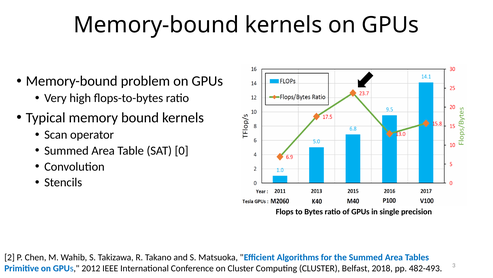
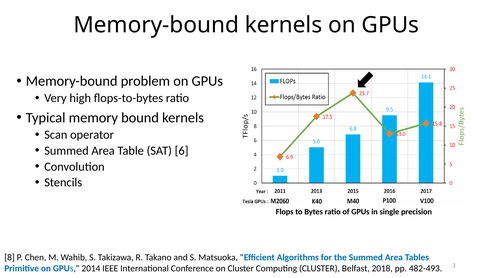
0: 0 -> 6 (182, 150)
2: 2 -> 8 (10, 257)
2012: 2012 -> 2014 (91, 268)
